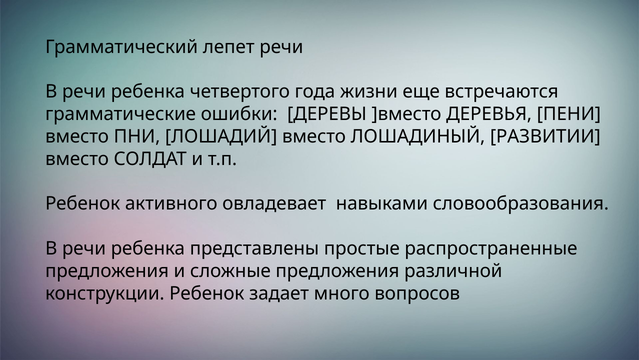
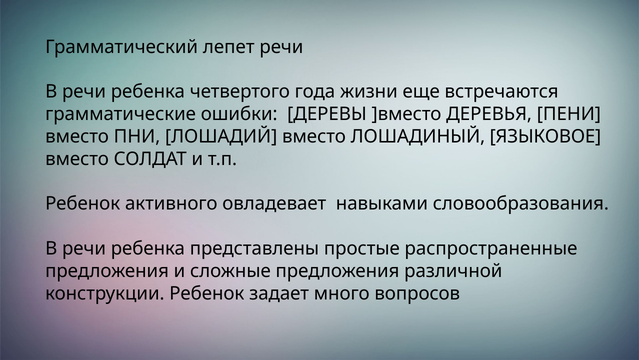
РАЗВИТИИ: РАЗВИТИИ -> ЯЗЫКОВОЕ (545, 136)
